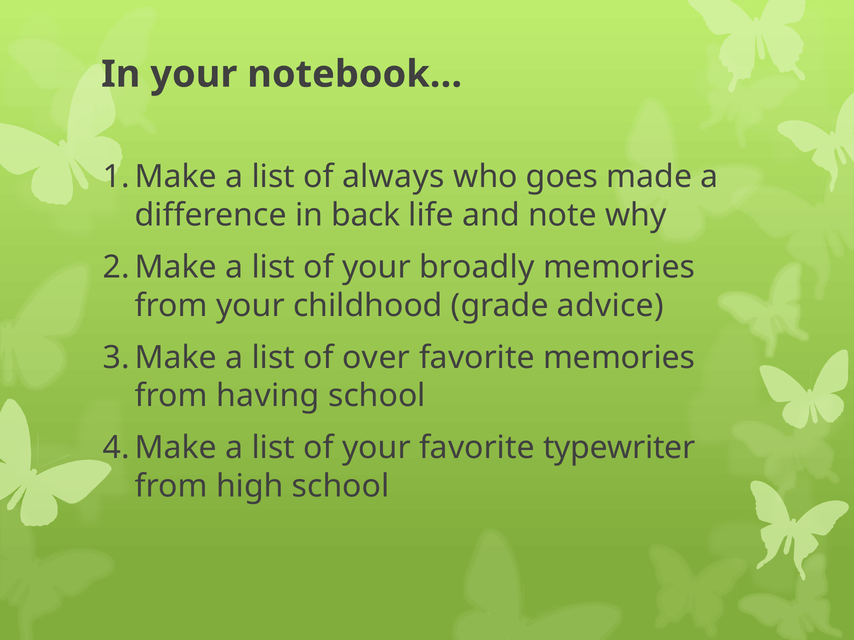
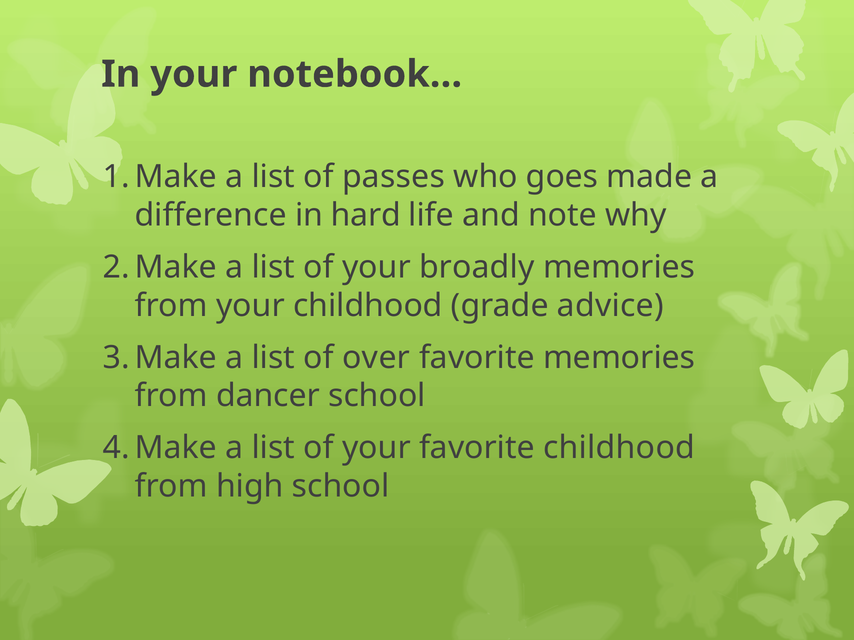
always: always -> passes (393, 177)
back: back -> hard (366, 215)
having: having -> dancer (268, 396)
favorite typewriter: typewriter -> childhood (619, 448)
